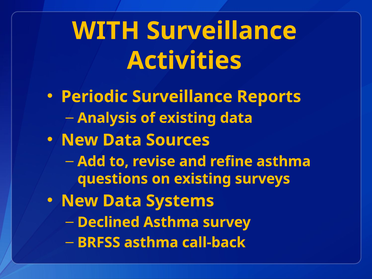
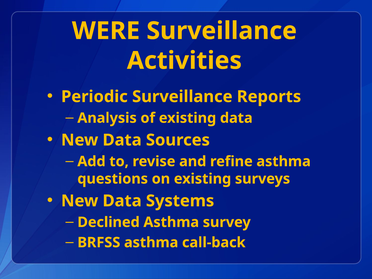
WITH: WITH -> WERE (106, 31)
